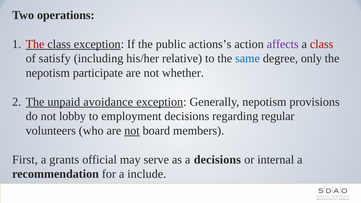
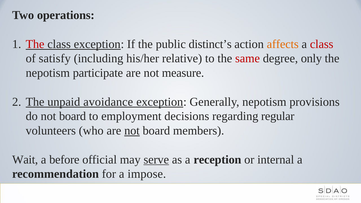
actions’s: actions’s -> distinct’s (210, 44)
affects colour: purple -> orange (283, 44)
same colour: blue -> red (248, 59)
whether: whether -> measure (183, 73)
do not lobby: lobby -> board (73, 116)
First: First -> Wait (25, 160)
grants: grants -> before (64, 160)
serve underline: none -> present (156, 160)
a decisions: decisions -> reception (217, 160)
include: include -> impose (147, 174)
